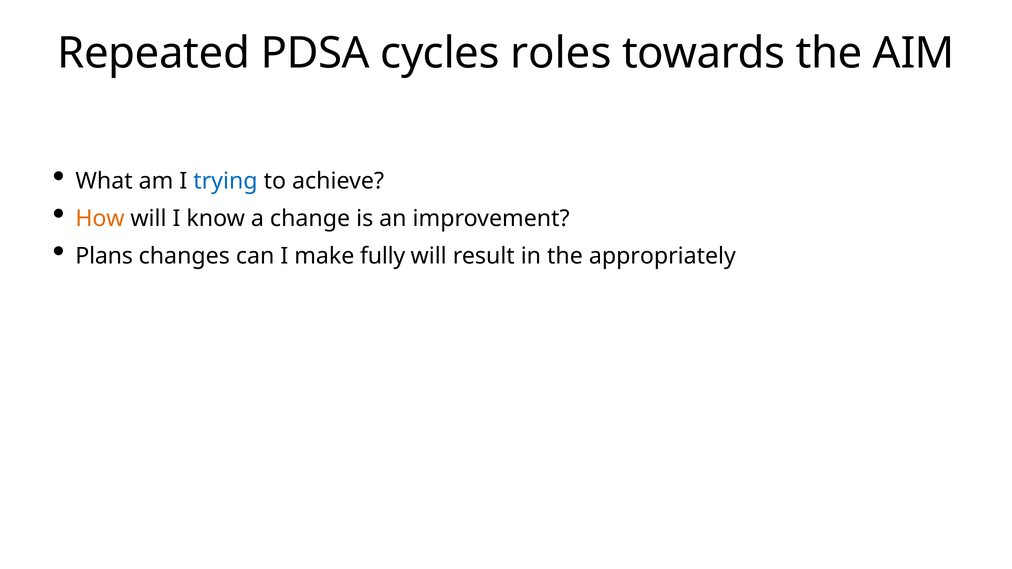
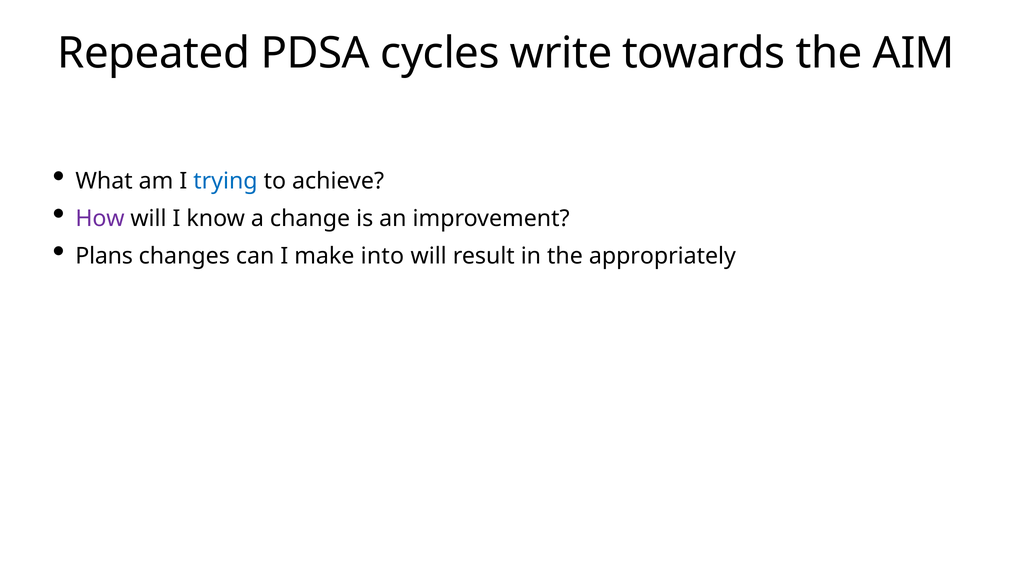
roles: roles -> write (561, 53)
How colour: orange -> purple (100, 219)
fully: fully -> into (382, 256)
